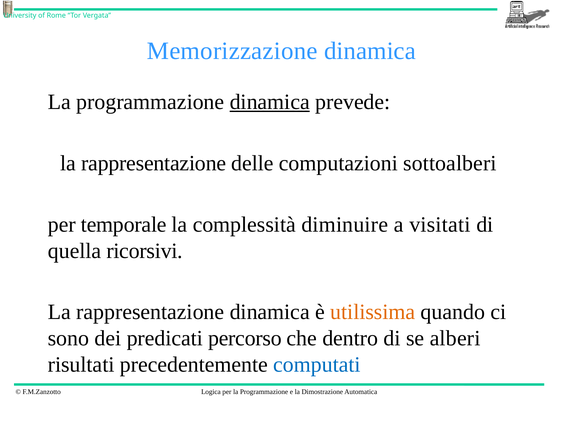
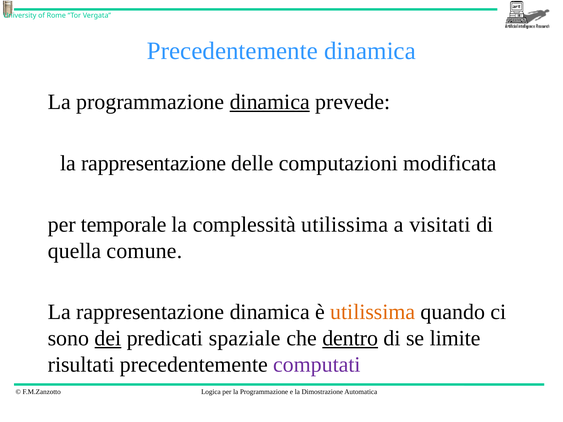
Memorizzazione: Memorizzazione -> Precedentemente (232, 51)
sottoalberi: sottoalberi -> modificata (450, 163)
complessità diminuire: diminuire -> utilissima (345, 225)
ricorsivi: ricorsivi -> comune (144, 251)
dei underline: none -> present (108, 339)
percorso: percorso -> spaziale (245, 339)
dentro underline: none -> present (350, 339)
alberi: alberi -> limite (455, 339)
computati colour: blue -> purple (317, 365)
